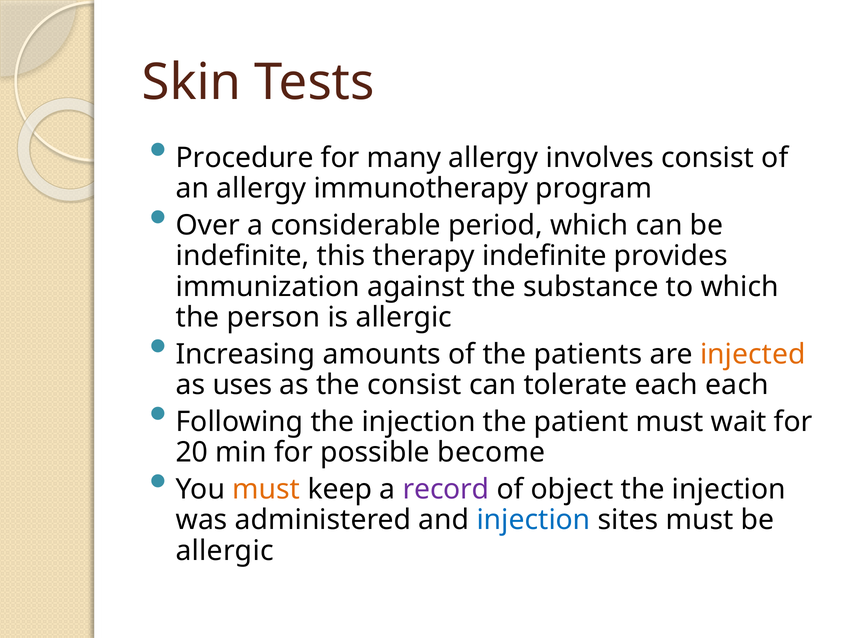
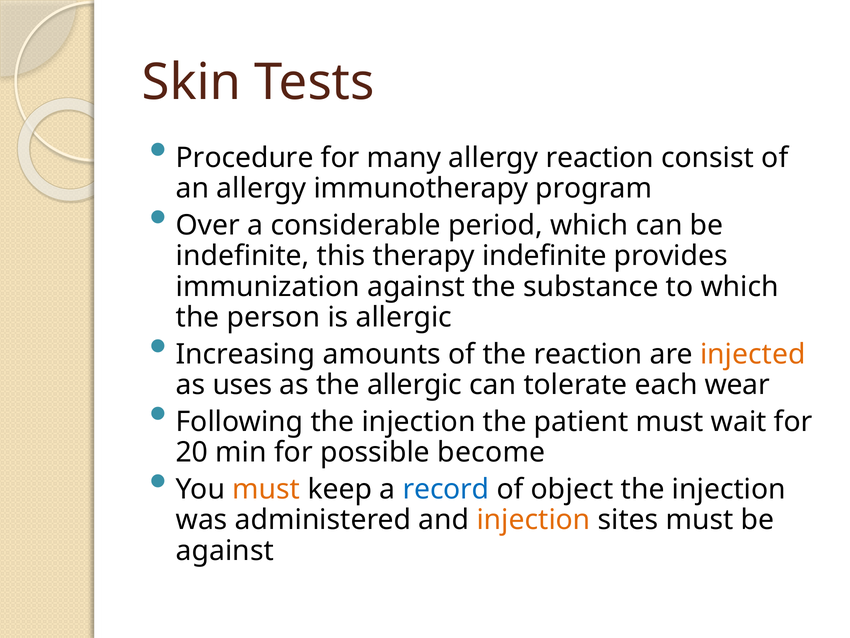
allergy involves: involves -> reaction (600, 158)
the patients: patients -> reaction (588, 354)
the consist: consist -> allergic (415, 385)
each each: each -> wear (737, 385)
record colour: purple -> blue (446, 489)
injection colour: blue -> orange (534, 520)
allergic: allergic -> against (225, 550)
